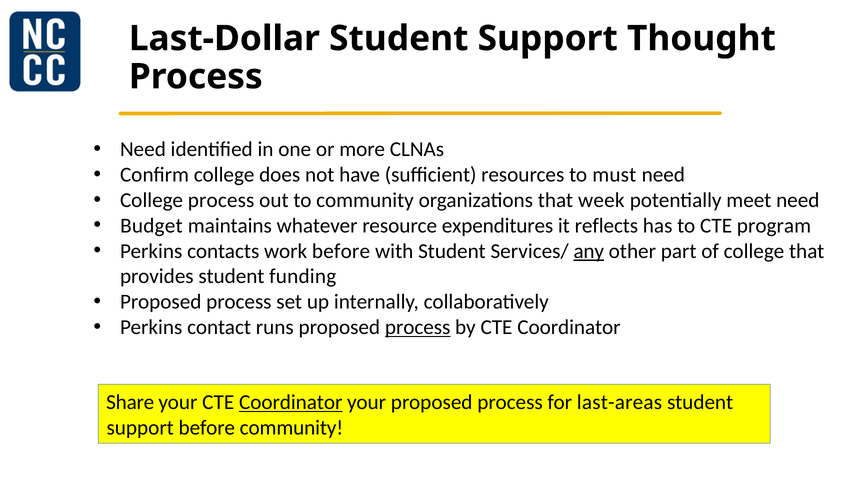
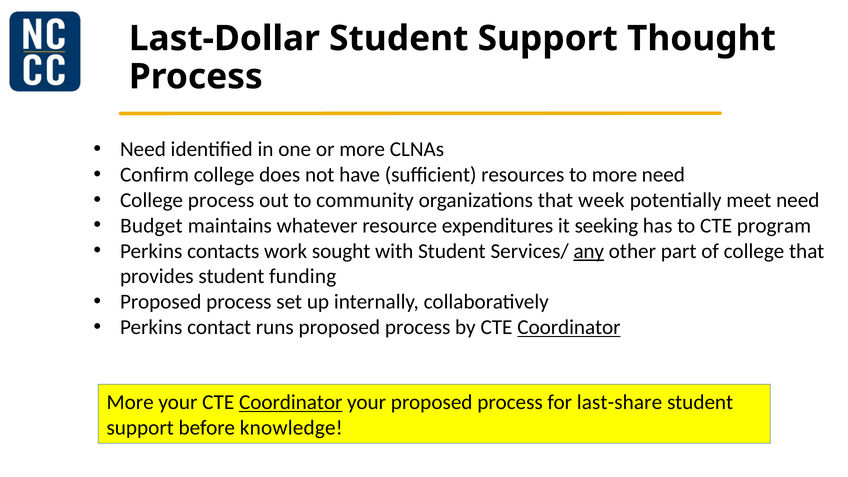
to must: must -> more (615, 175)
reflects: reflects -> seeking (606, 226)
work before: before -> sought (341, 251)
process underline: present -> none (418, 327)
Coordinator underline: none -> present (569, 327)
Share: Share -> More (130, 402)
last-areas: last-areas -> last-share (620, 402)
before community: community -> knowledge (291, 428)
